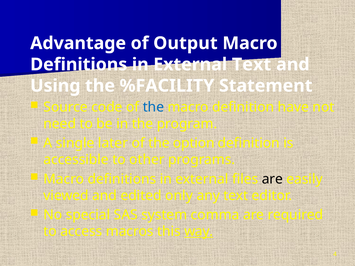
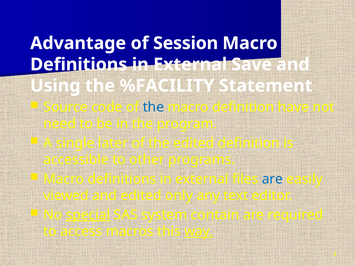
Output: Output -> Session (186, 43)
External Text: Text -> Save (252, 65)
the option: option -> edited (194, 143)
are colour: black -> blue (272, 179)
special underline: none -> present (88, 215)
comma: comma -> contain (215, 215)
